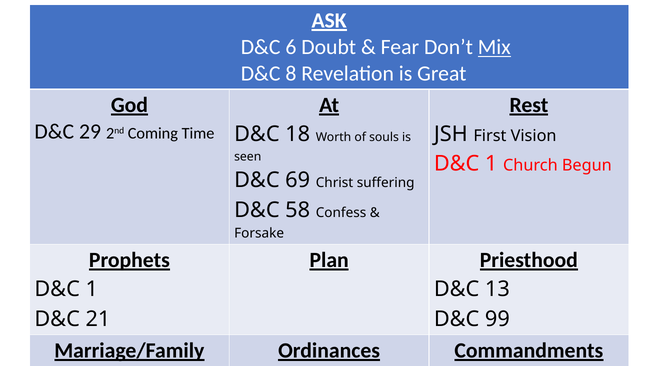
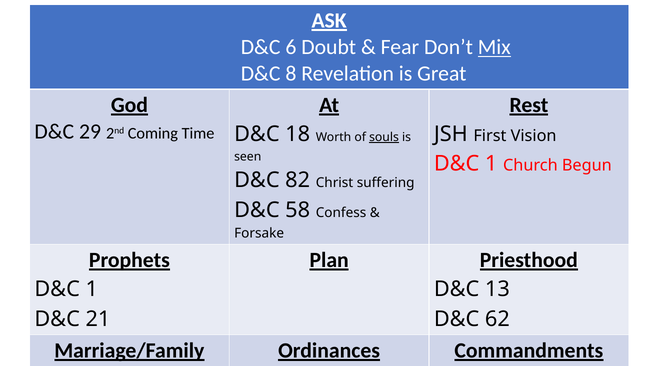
souls underline: none -> present (384, 137)
69: 69 -> 82 (298, 180)
99: 99 -> 62 (497, 319)
